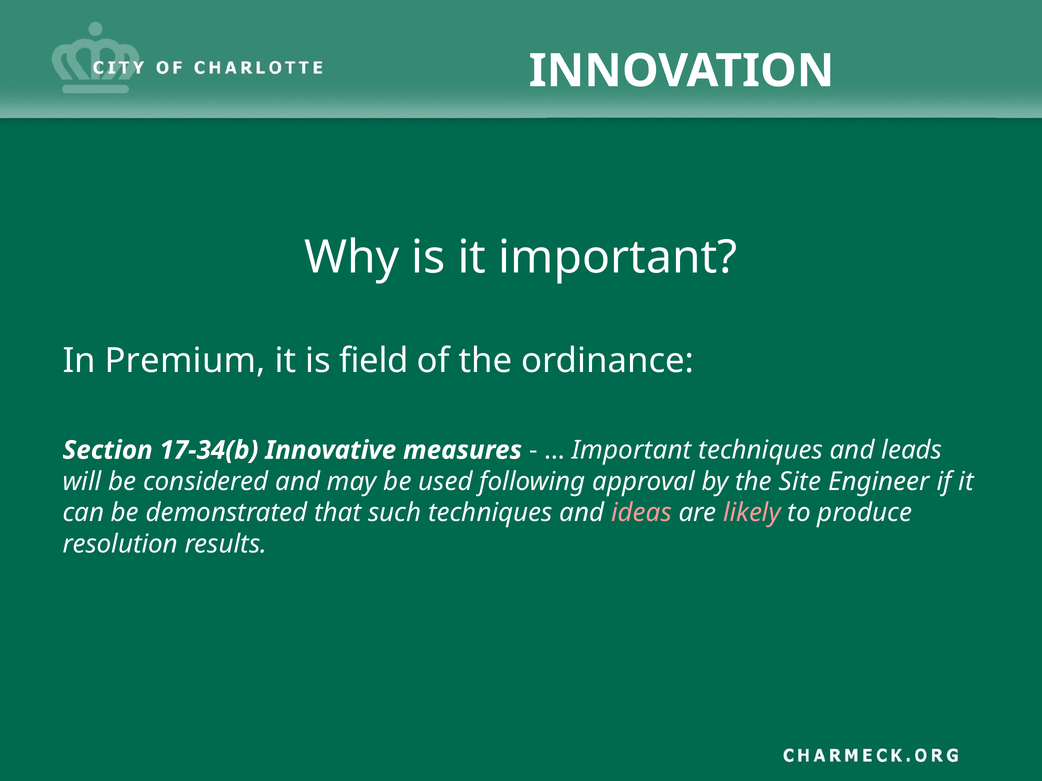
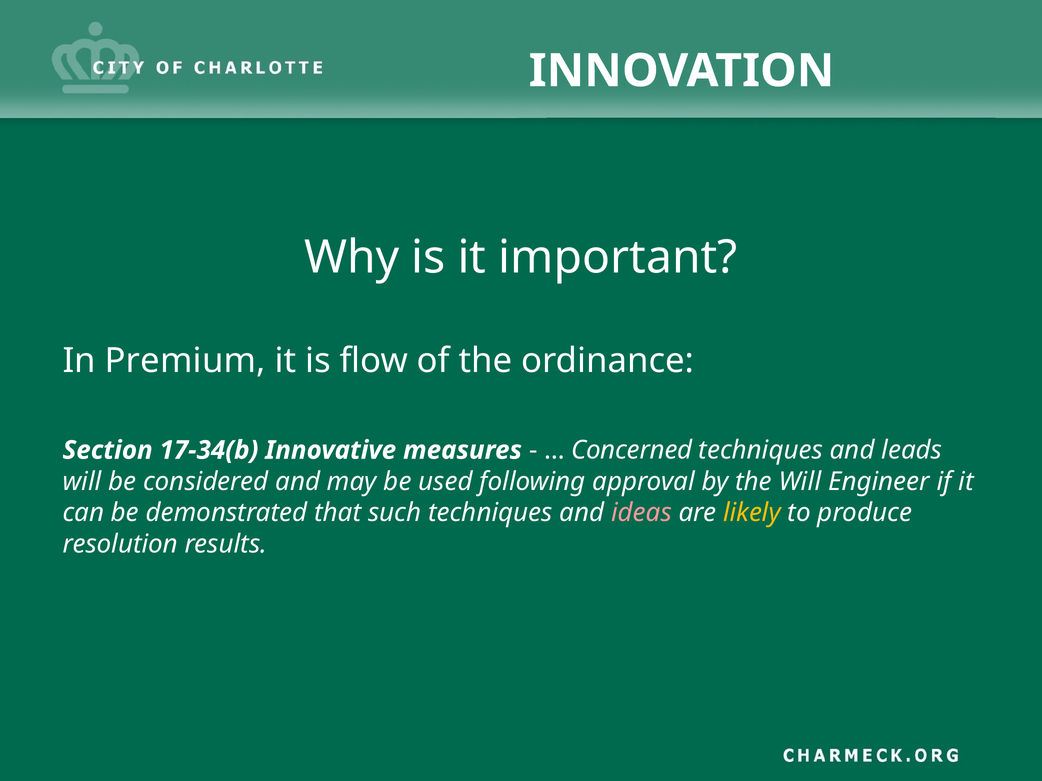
field: field -> flow (374, 361)
Important: Important -> Concerned (632, 450)
the Site: Site -> Will (800, 482)
likely colour: pink -> yellow (752, 513)
